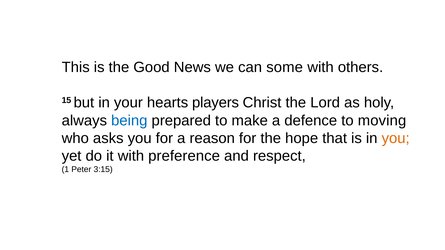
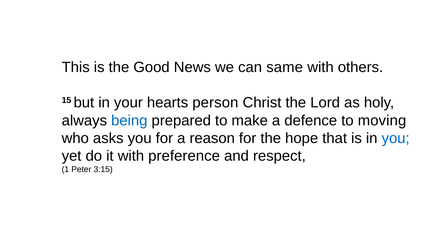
some: some -> same (285, 67)
players: players -> person (215, 103)
you colour: orange -> blue (396, 138)
